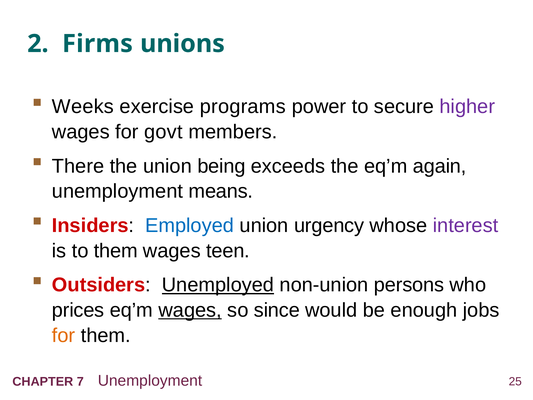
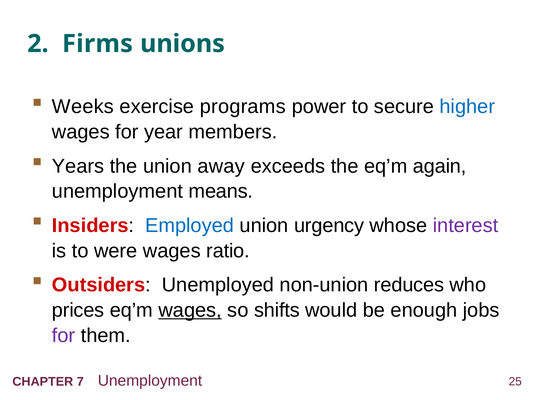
higher colour: purple -> blue (467, 107)
govt: govt -> year (163, 132)
There: There -> Years (78, 166)
being: being -> away (221, 166)
to them: them -> were (116, 251)
teen: teen -> ratio (228, 251)
Unemployed underline: present -> none (218, 285)
persons: persons -> reduces (409, 285)
since: since -> shifts (277, 310)
for colour: orange -> purple (64, 335)
